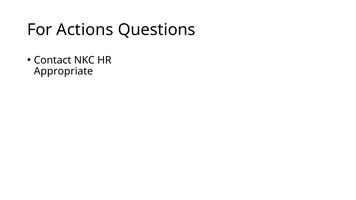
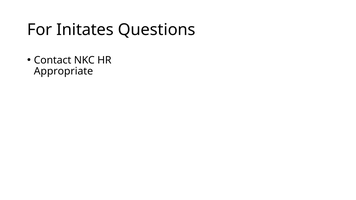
Actions: Actions -> Initates (85, 30)
